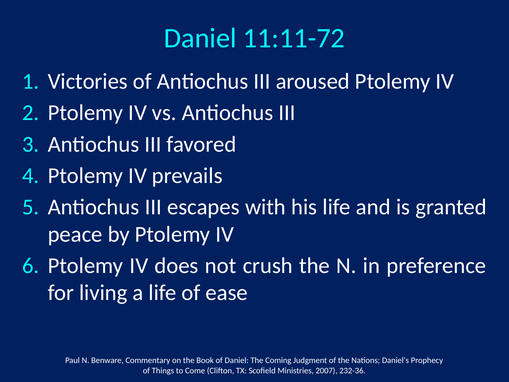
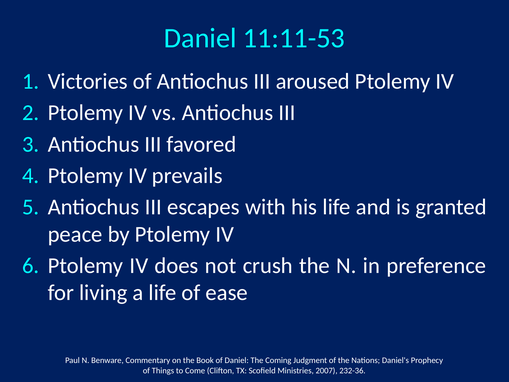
11:11-72: 11:11-72 -> 11:11-53 (294, 38)
